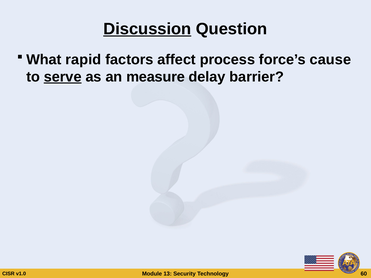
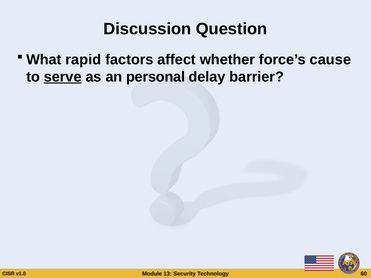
Discussion underline: present -> none (147, 29)
process: process -> whether (227, 60)
measure: measure -> personal (156, 77)
